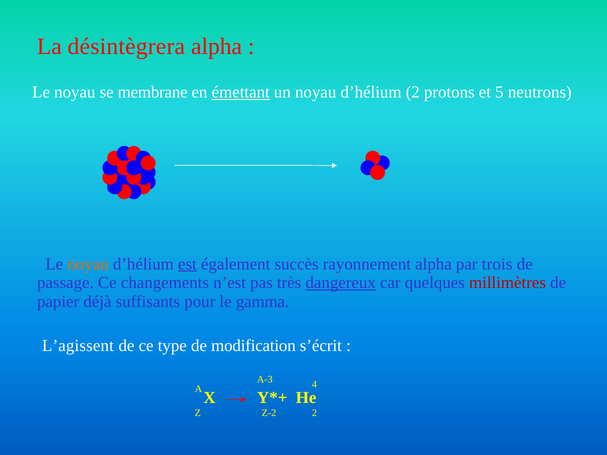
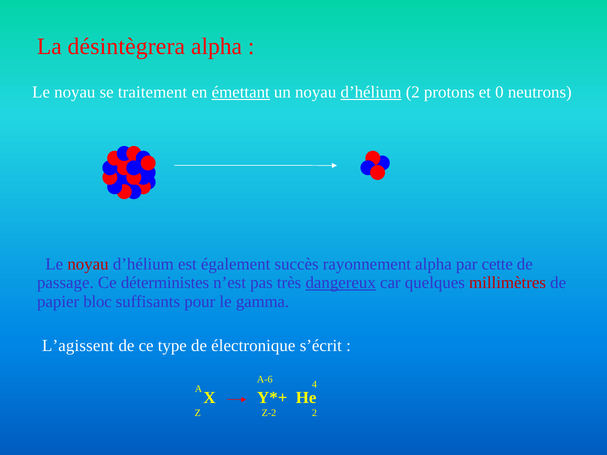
membrane: membrane -> traitement (153, 92)
d’hélium underline: none -> present (371, 92)
5: 5 -> 0 (499, 92)
noyau colour: orange -> red (88, 264)
est underline: present -> none (187, 264)
trois: trois -> cette (497, 264)
changements: changements -> déterministes (165, 283)
déjà: déjà -> bloc (98, 302)
modification: modification -> électronique (253, 346)
A-3: A-3 -> A-6 (265, 380)
